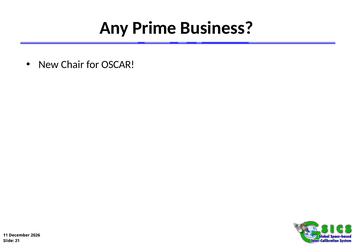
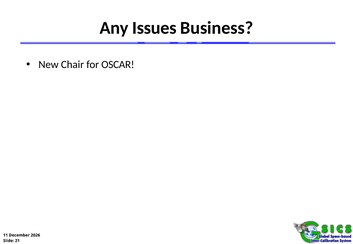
Prime: Prime -> Issues (154, 28)
